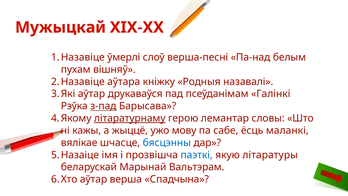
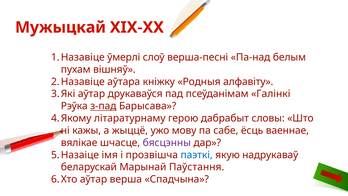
назавалі: назавалі -> алфавіту (248, 82)
літаратурнаму underline: present -> none (130, 118)
лемантар: лемантар -> дабрабыт (225, 118)
маланкі: маланкі -> ваеннае (287, 130)
бясцэнны colour: blue -> purple (167, 143)
літаратуры: літаратуры -> надрукаваў (270, 155)
Вальтэрам: Вальтэрам -> Паўстання (197, 167)
